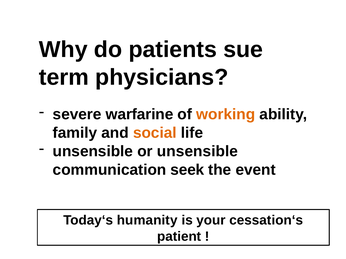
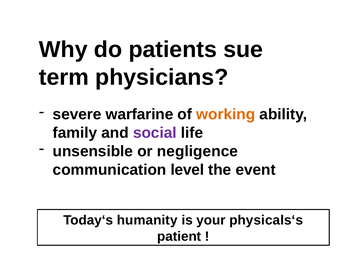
social colour: orange -> purple (155, 133)
or unsensible: unsensible -> negligence (197, 152)
seek: seek -> level (187, 170)
cessation‘s: cessation‘s -> physicals‘s (266, 221)
